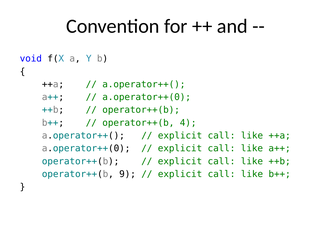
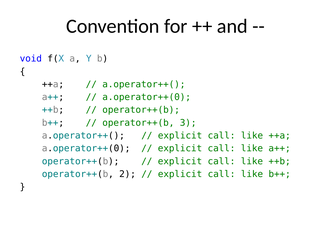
4: 4 -> 3 (188, 123)
9: 9 -> 2 (128, 174)
